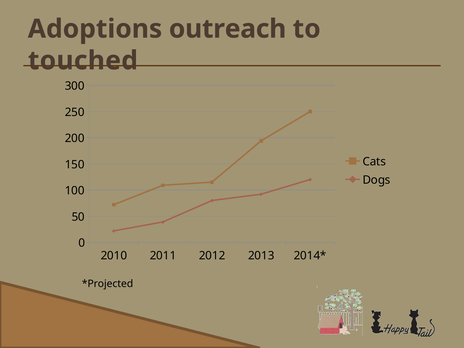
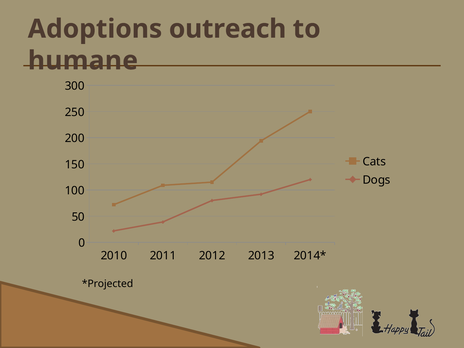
touched: touched -> humane (83, 61)
